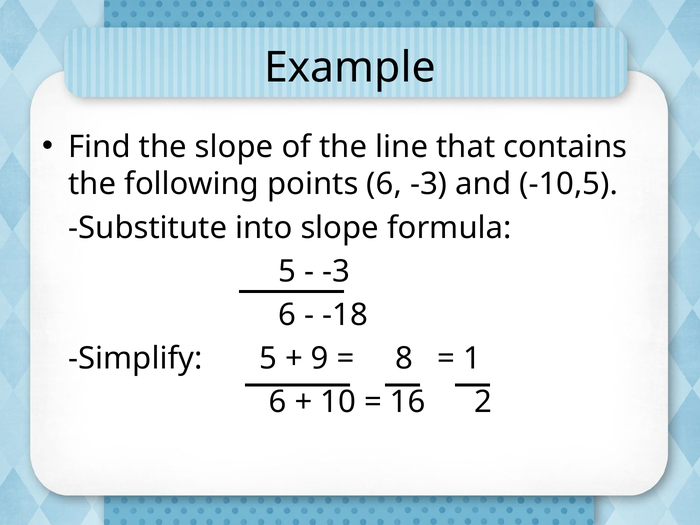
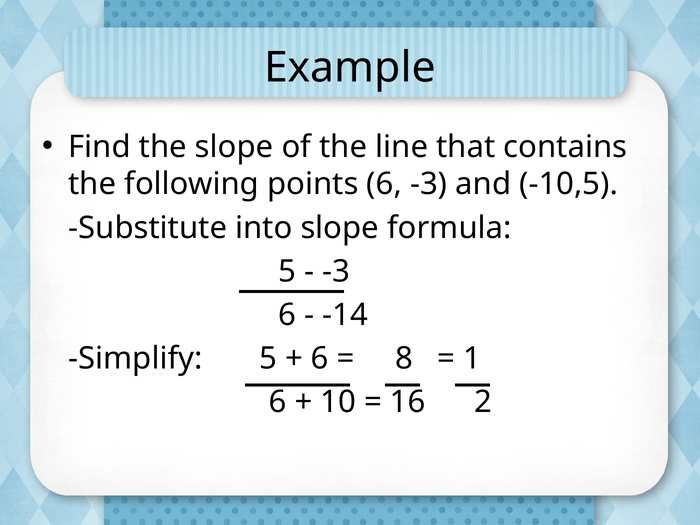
-18: -18 -> -14 (345, 315)
9: 9 -> 6 (320, 358)
